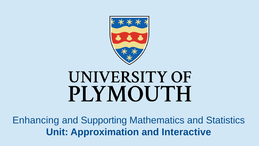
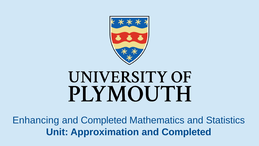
Supporting: Supporting -> Completed (104, 120)
Approximation and Interactive: Interactive -> Completed (186, 132)
